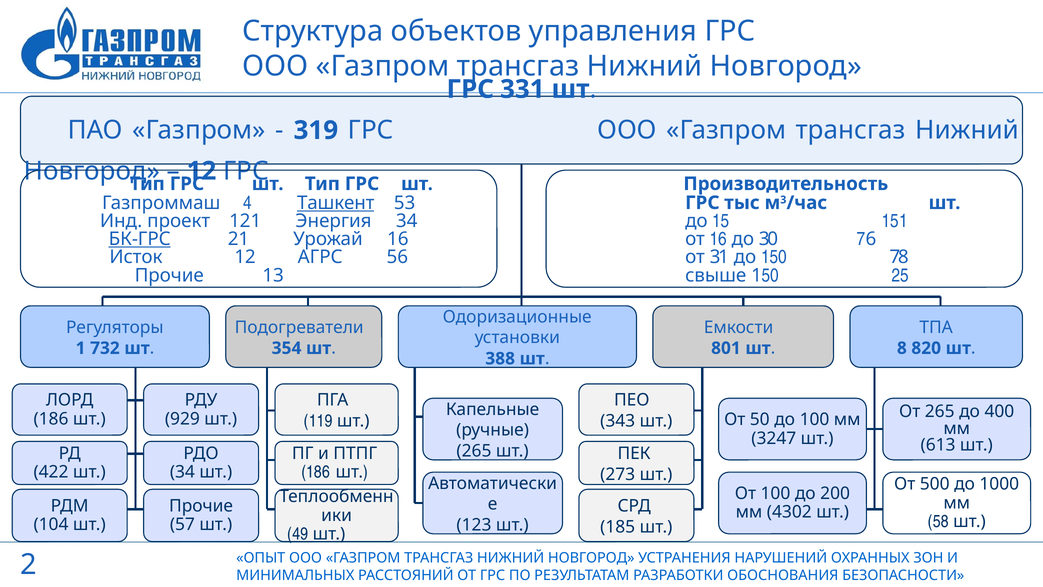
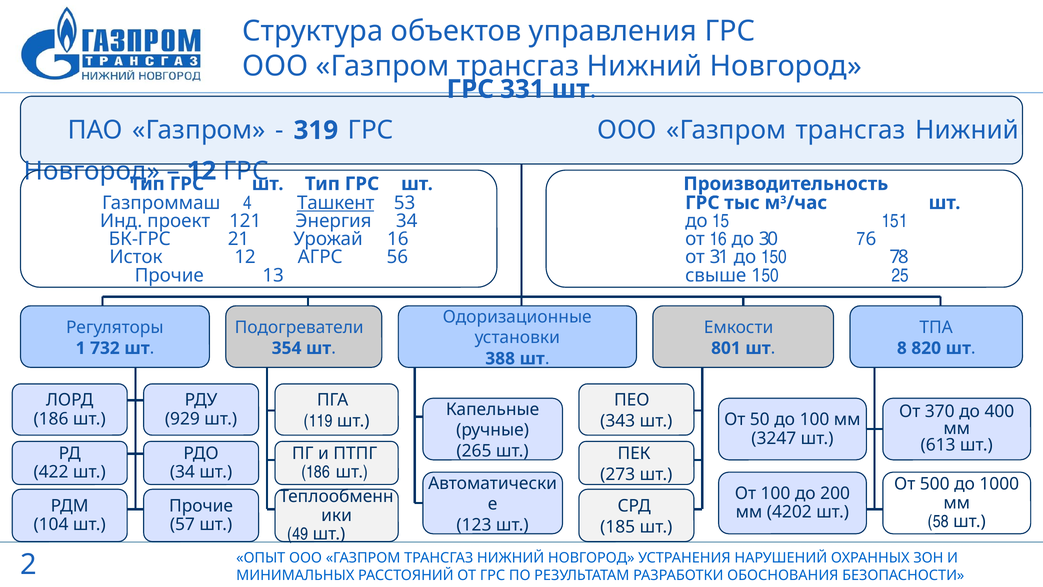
БК-ГРС underline: present -> none (140, 239)
От 265: 265 -> 370 (940, 411)
4302: 4302 -> 4202 (789, 512)
